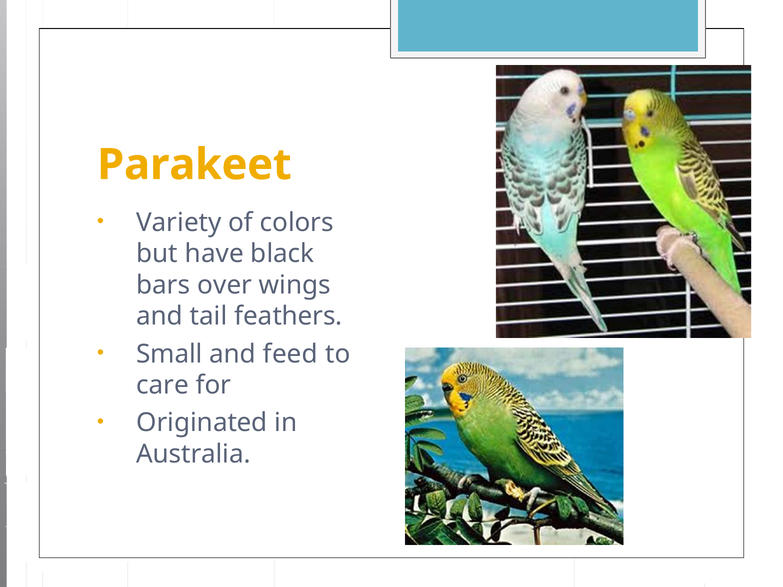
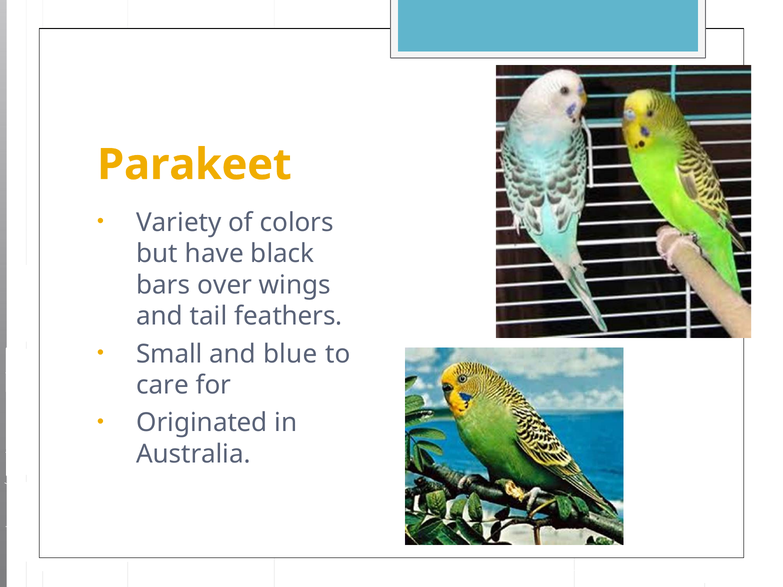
feed: feed -> blue (290, 354)
